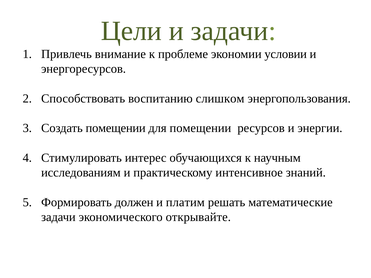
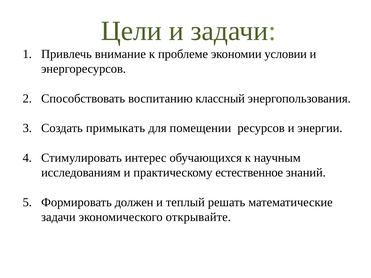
слишком: слишком -> классный (220, 99)
Создать помещении: помещении -> примыкать (116, 128)
интенсивное: интенсивное -> естественное (249, 173)
платим: платим -> теплый (185, 202)
